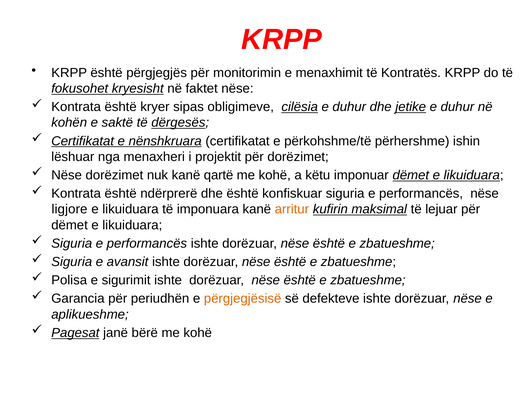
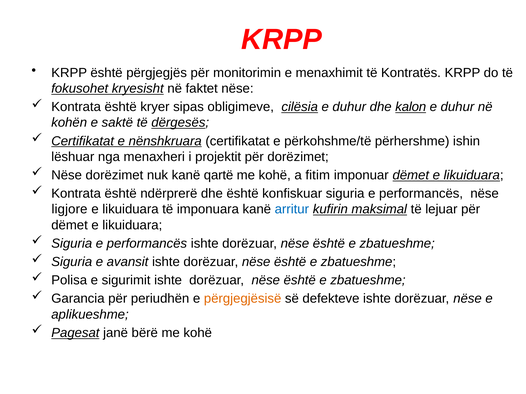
jetike: jetike -> kalon (411, 107)
këtu: këtu -> fitim (318, 175)
arritur colour: orange -> blue (292, 210)
